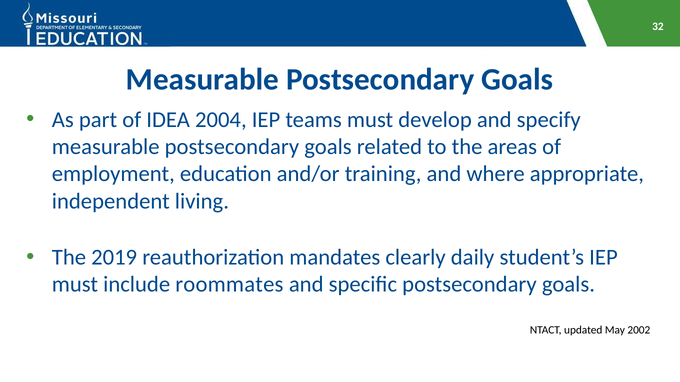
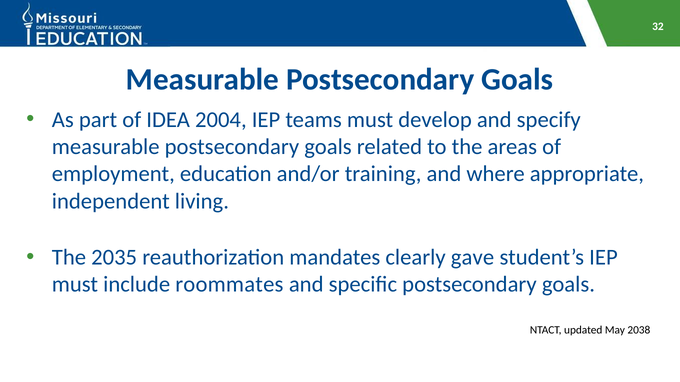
2019: 2019 -> 2035 (114, 258)
daily: daily -> gave (473, 258)
2002: 2002 -> 2038 (639, 330)
